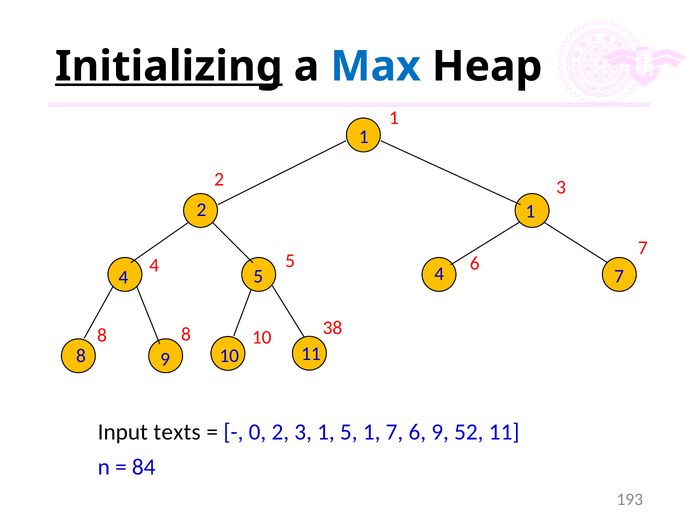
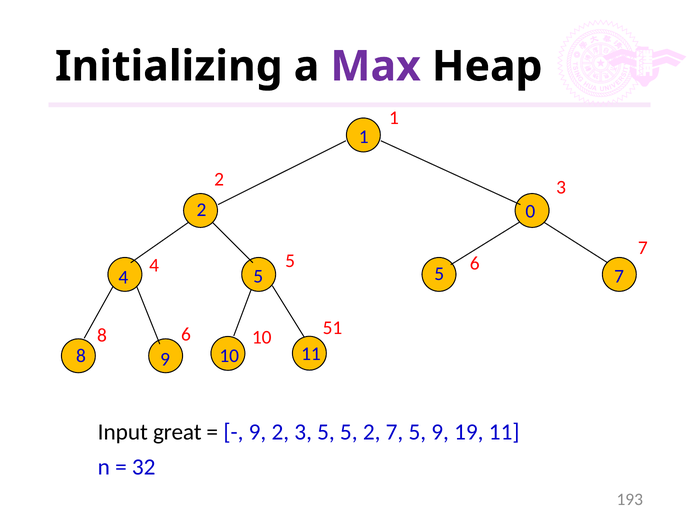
Initializing underline: present -> none (169, 66)
Max colour: blue -> purple (376, 66)
2 1: 1 -> 0 (530, 211)
4 5 4: 4 -> 5 (439, 274)
8 8: 8 -> 6 (186, 334)
38: 38 -> 51 (332, 328)
texts: texts -> great (177, 433)
0: 0 -> 9 (257, 433)
3 1: 1 -> 5 (326, 433)
5 1: 1 -> 2 (372, 433)
6: 6 -> 5 (417, 433)
52: 52 -> 19 (469, 433)
84: 84 -> 32 (144, 467)
